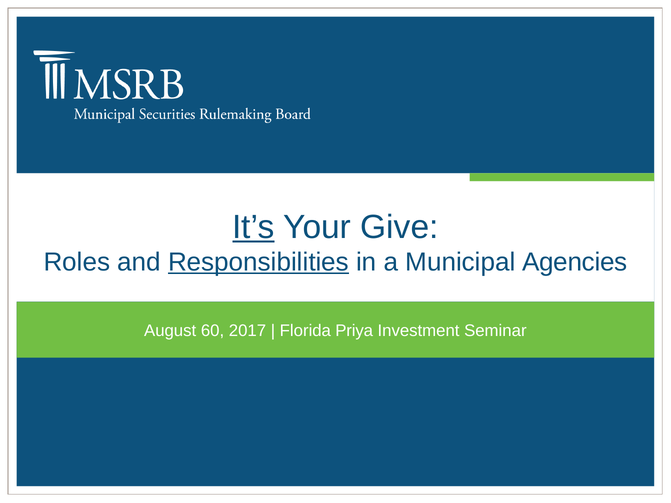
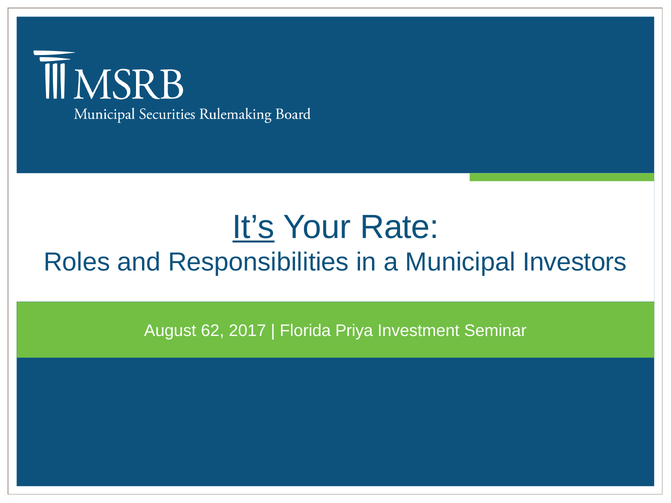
Give: Give -> Rate (400, 227)
Responsibilities underline: present -> none (259, 262)
Agencies: Agencies -> Investors (575, 262)
60: 60 -> 62 (213, 331)
